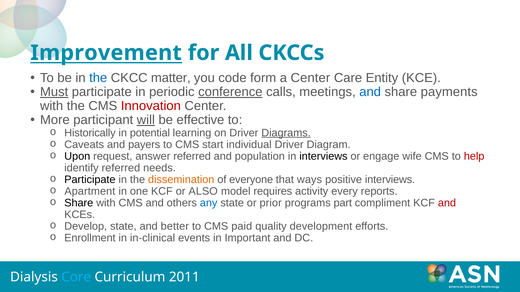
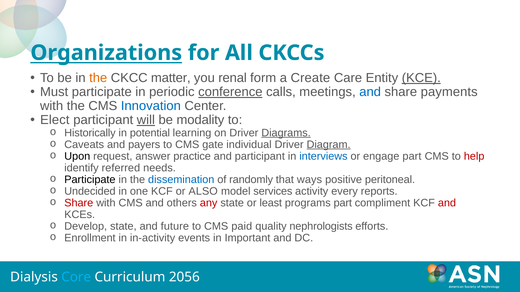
Improvement: Improvement -> Organizations (106, 53)
the colour: blue -> orange (98, 78)
code: code -> renal (233, 78)
a Center: Center -> Create (310, 78)
KCE underline: none -> present (421, 78)
Must underline: present -> none (54, 92)
Innovation colour: red -> blue (151, 106)
More: More -> Elect (55, 120)
effective: effective -> modality (200, 120)
start: start -> gate (213, 145)
Diagram underline: none -> present (329, 145)
answer referred: referred -> practice (192, 156)
and population: population -> participant (260, 156)
interviews colour: black -> blue (323, 156)
engage wife: wife -> part (412, 156)
dissemination colour: orange -> blue (181, 180)
everyone: everyone -> randomly (251, 180)
positive interviews: interviews -> peritoneal (390, 180)
Apartment: Apartment -> Undecided (90, 192)
requires: requires -> services (273, 192)
Share colour: black -> red (79, 203)
any colour: blue -> red (209, 203)
prior: prior -> least (271, 203)
better: better -> future (175, 227)
development: development -> nephrologists (321, 227)
in-clinical: in-clinical -> in-activity (153, 238)
2011: 2011 -> 2056 (184, 278)
